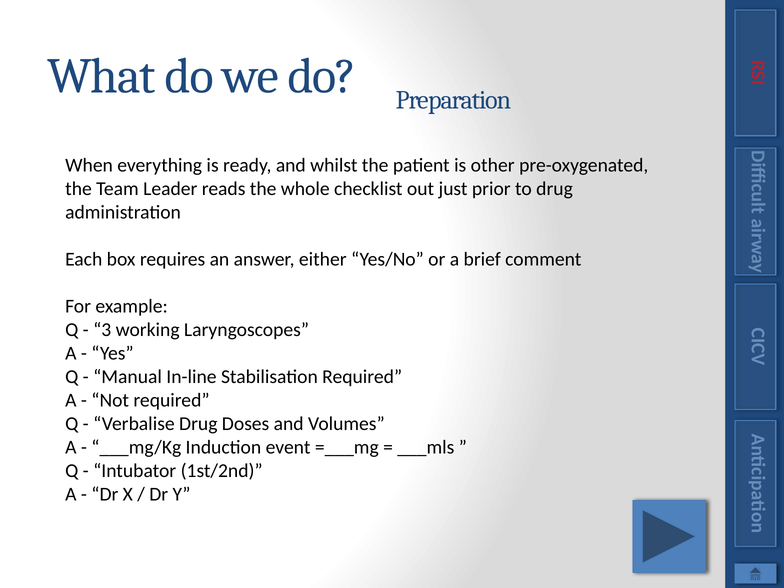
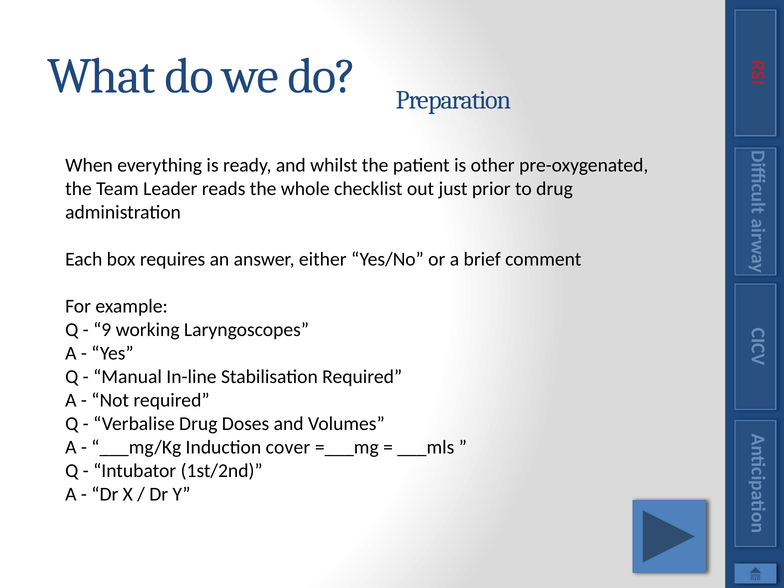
3: 3 -> 9 (102, 330)
event: event -> cover (288, 447)
